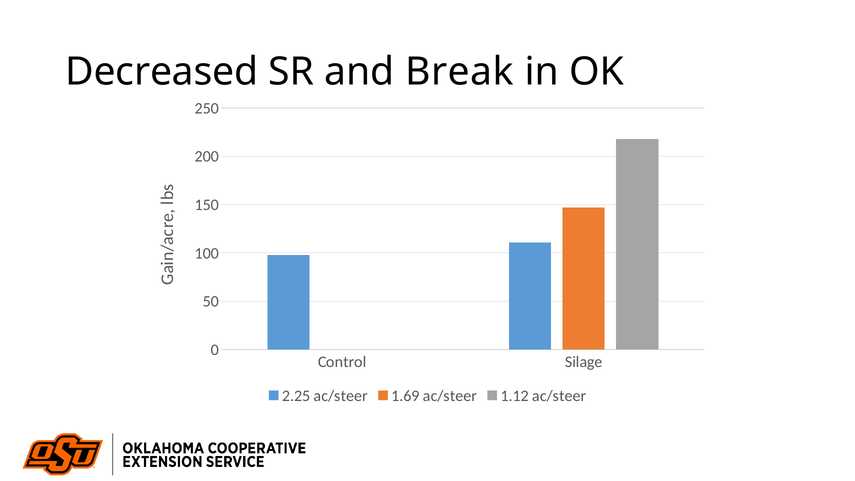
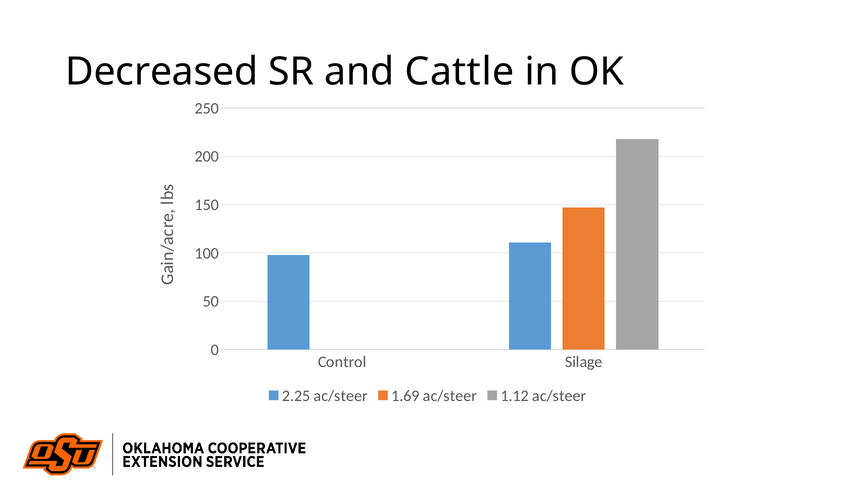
Break: Break -> Cattle (460, 72)
